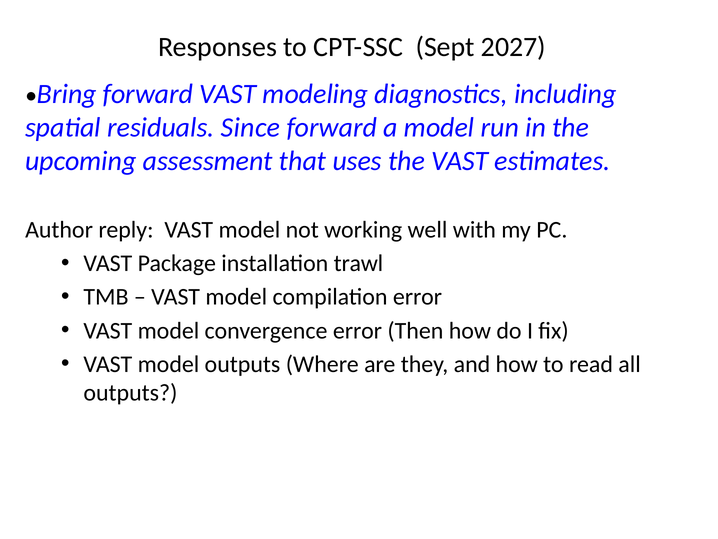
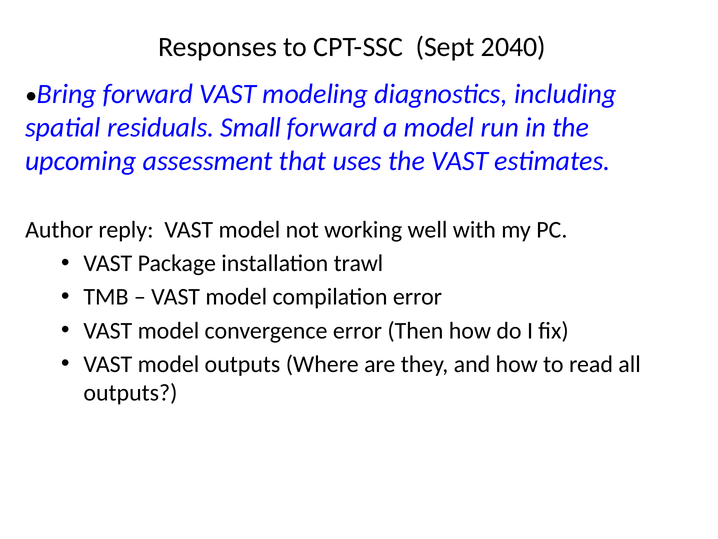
2027: 2027 -> 2040 (513, 47)
Since: Since -> Small (251, 127)
